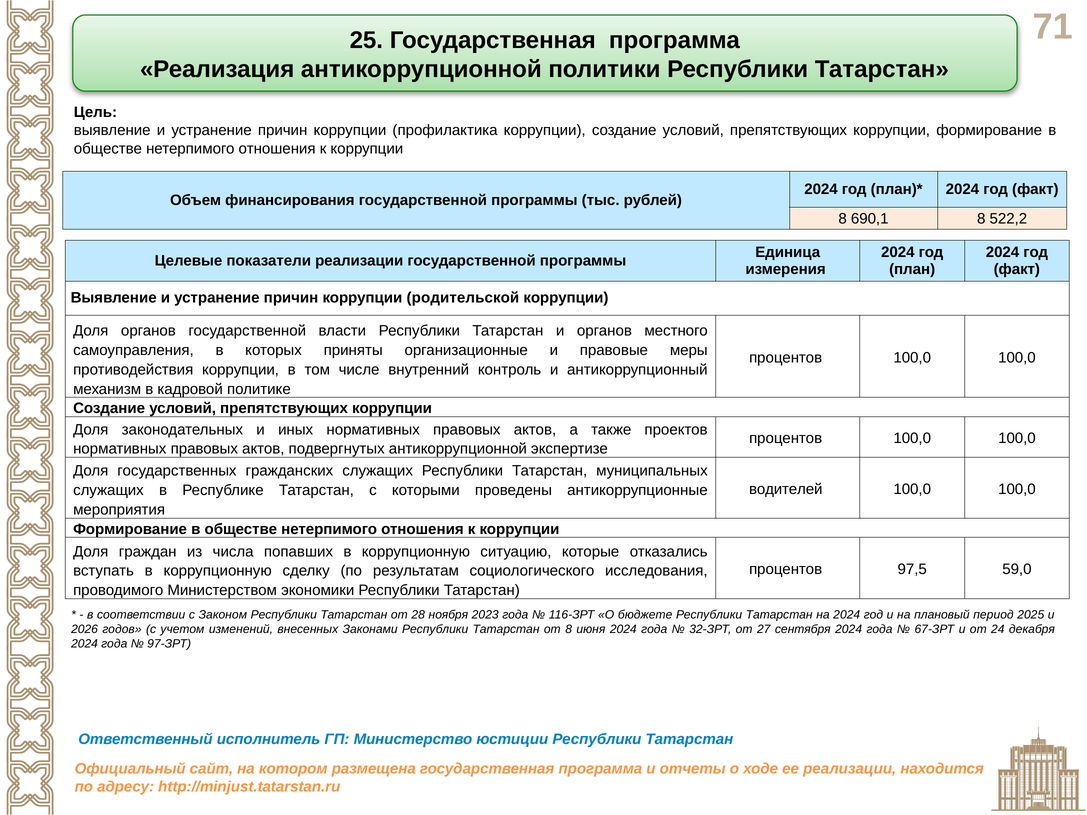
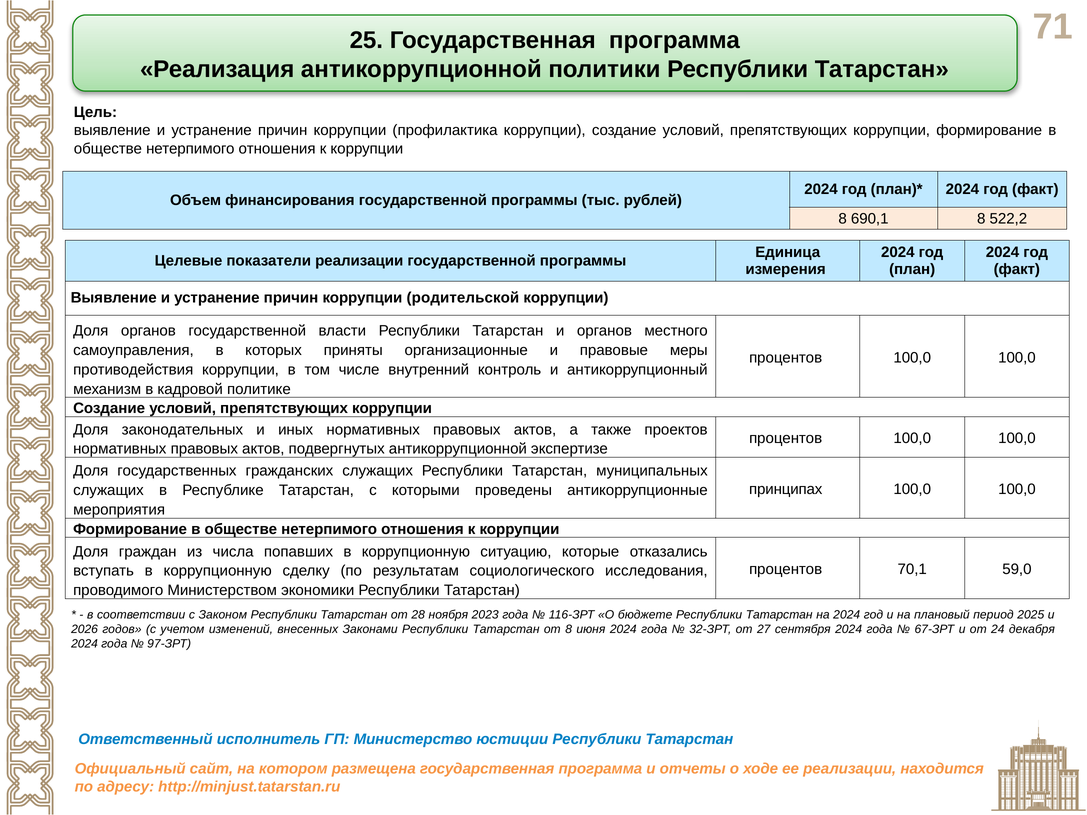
водителей: водителей -> принципах (786, 489)
97,5: 97,5 -> 70,1 (912, 570)
